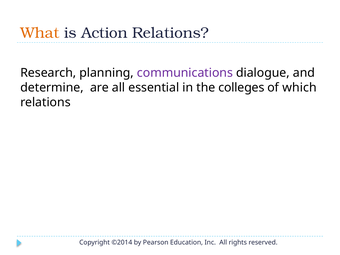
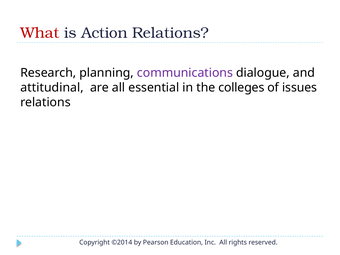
What colour: orange -> red (40, 33)
determine: determine -> attitudinal (52, 88)
which: which -> issues (300, 88)
